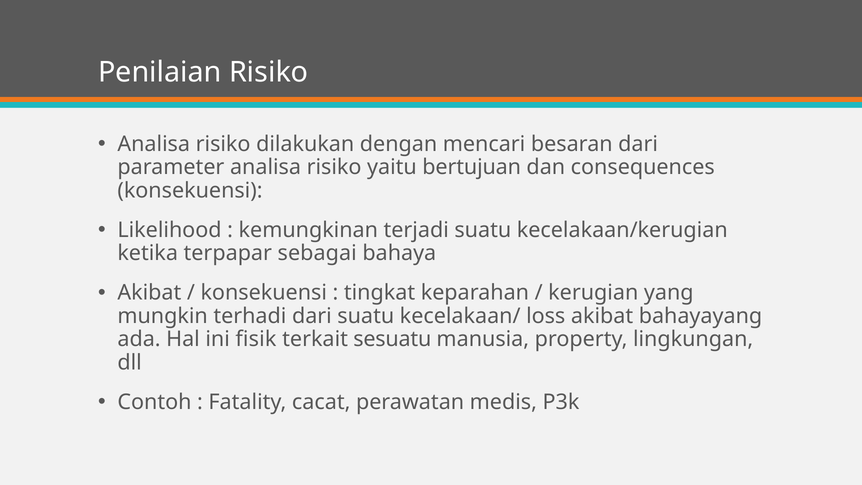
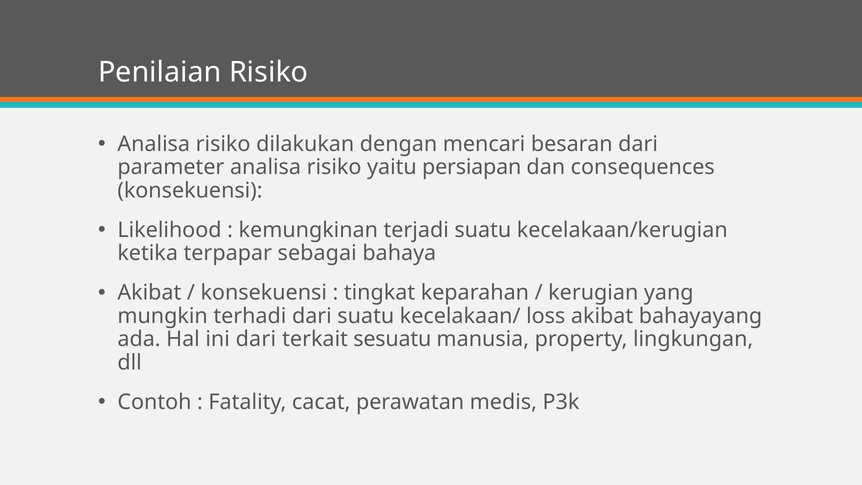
bertujuan: bertujuan -> persiapan (472, 167)
ini fisik: fisik -> dari (256, 339)
